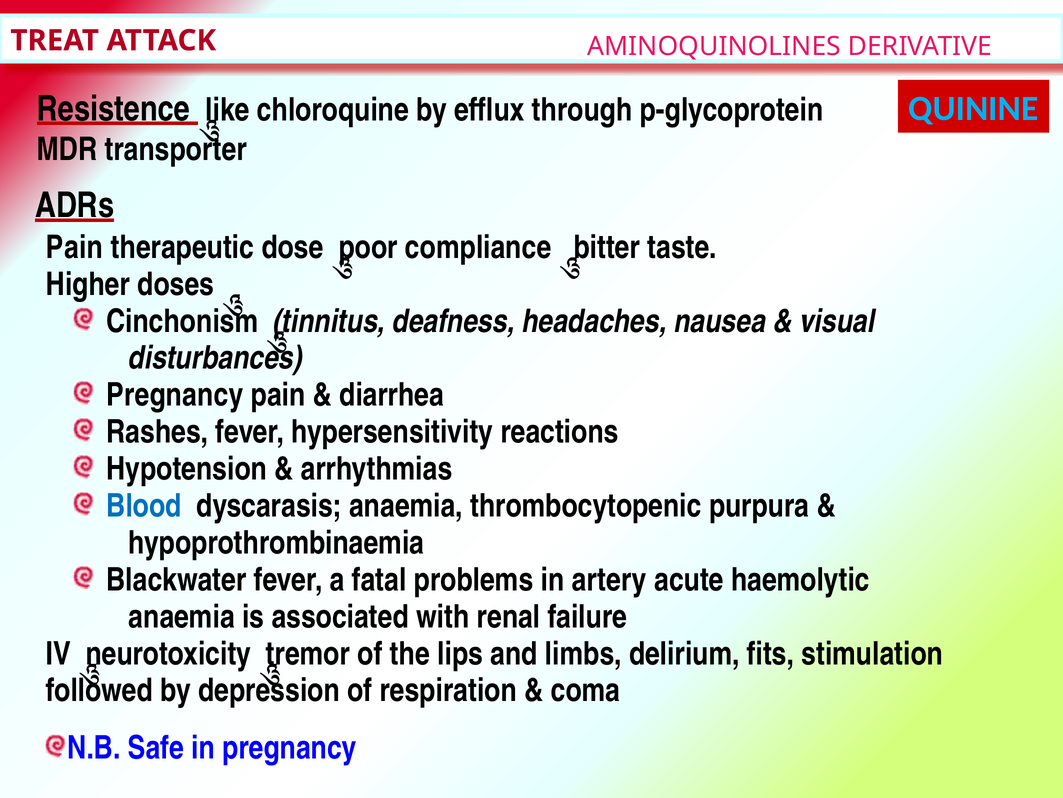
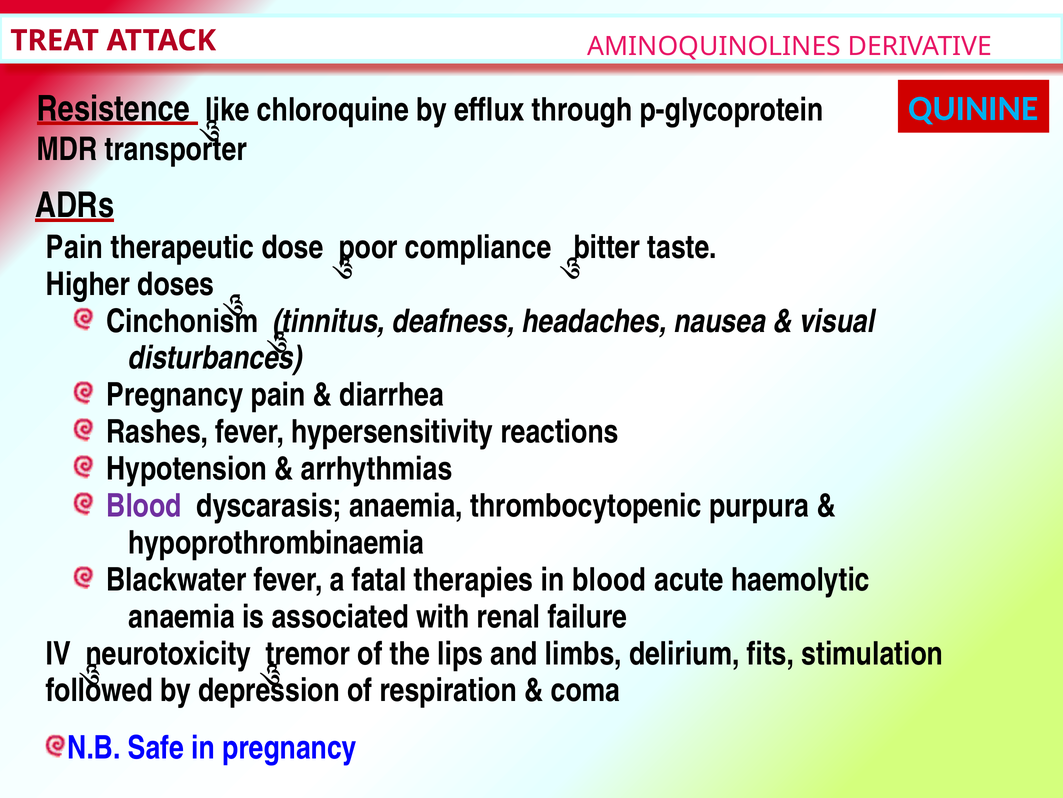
Blood colour: blue -> purple (144, 506)
problems: problems -> therapies (474, 579)
in artery: artery -> blood (609, 579)
